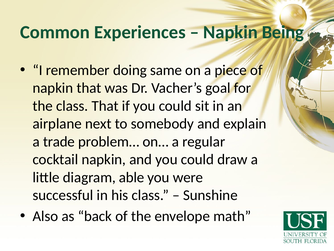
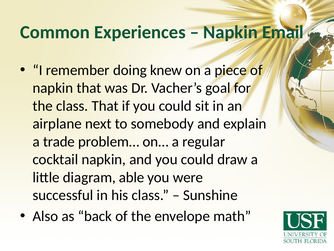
Being: Being -> Email (283, 32)
same: same -> knew (166, 70)
